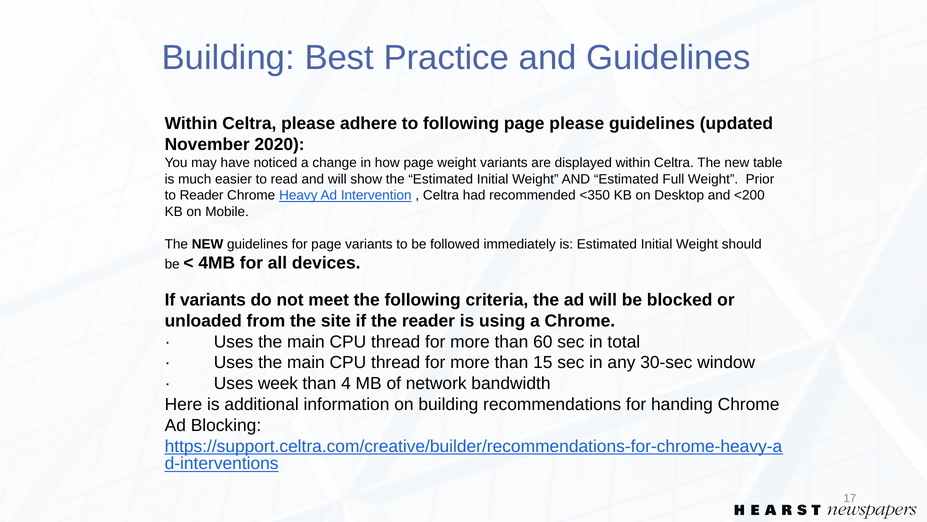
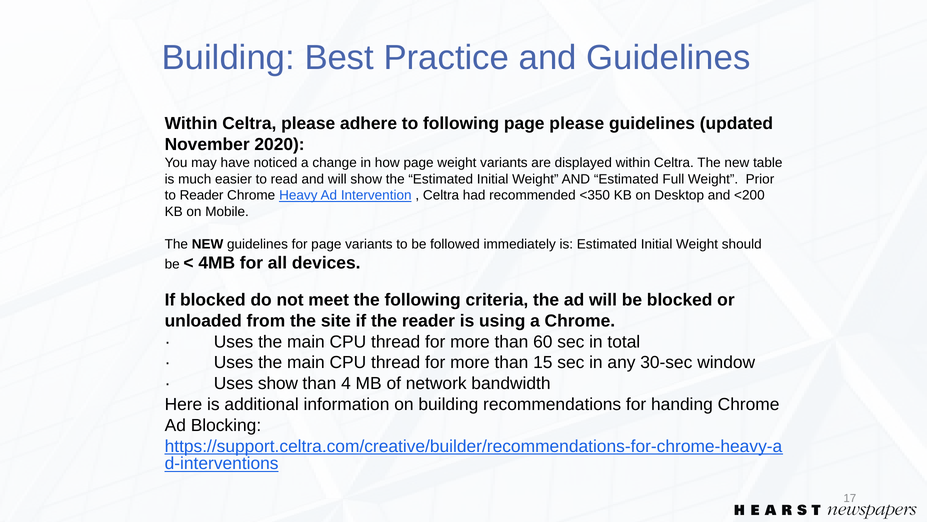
If variants: variants -> blocked (213, 300)
Uses week: week -> show (278, 383)
